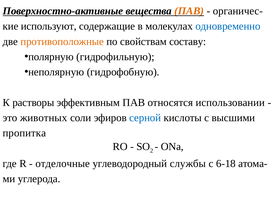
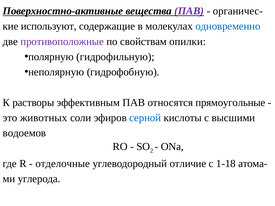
ПАВ colour: orange -> purple (189, 11)
противоположные colour: orange -> purple (62, 42)
составу: составу -> опилки (188, 42)
использовании: использовании -> прямоугольные (230, 103)
пропитка: пропитка -> водоемов (24, 133)
службы: службы -> отличие (188, 164)
6-18: 6-18 -> 1-18 (226, 164)
